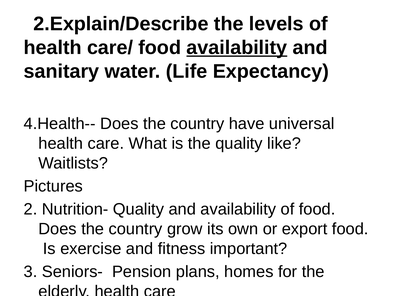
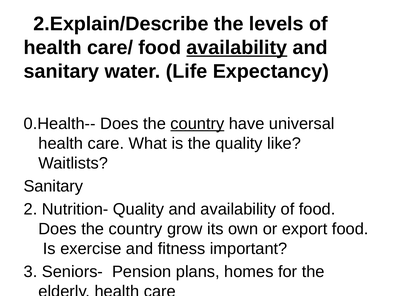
4.Health--: 4.Health-- -> 0.Health-- (60, 123)
country underline: none -> present (197, 123)
Pictures: Pictures -> Sanitary (53, 186)
